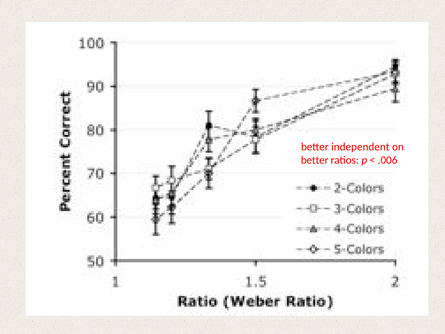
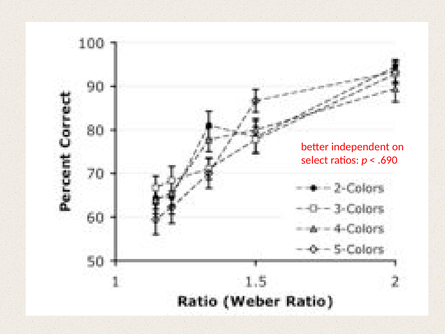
better: better -> select (315, 160)
.006: .006 -> .690 (388, 160)
